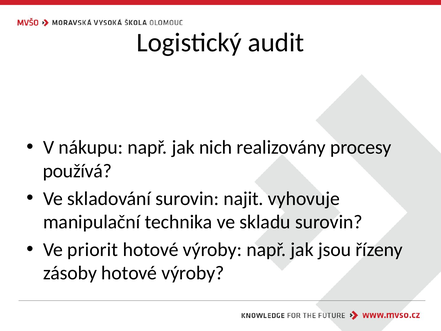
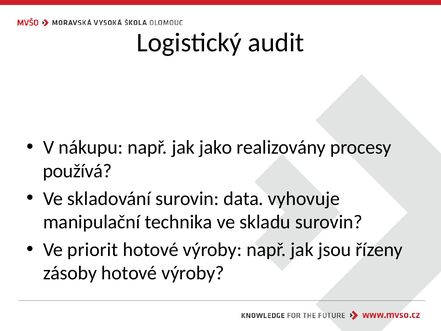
nich: nich -> jako (216, 147)
najit: najit -> data (244, 198)
